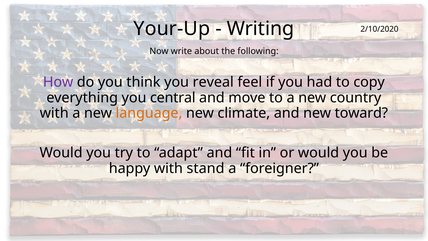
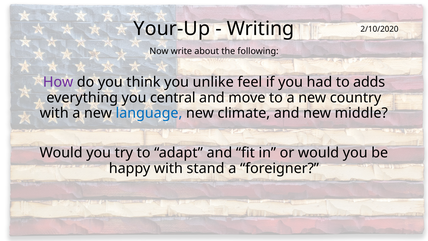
reveal: reveal -> unlike (213, 82)
copy: copy -> adds (369, 82)
language colour: orange -> blue (149, 113)
toward: toward -> middle (361, 113)
